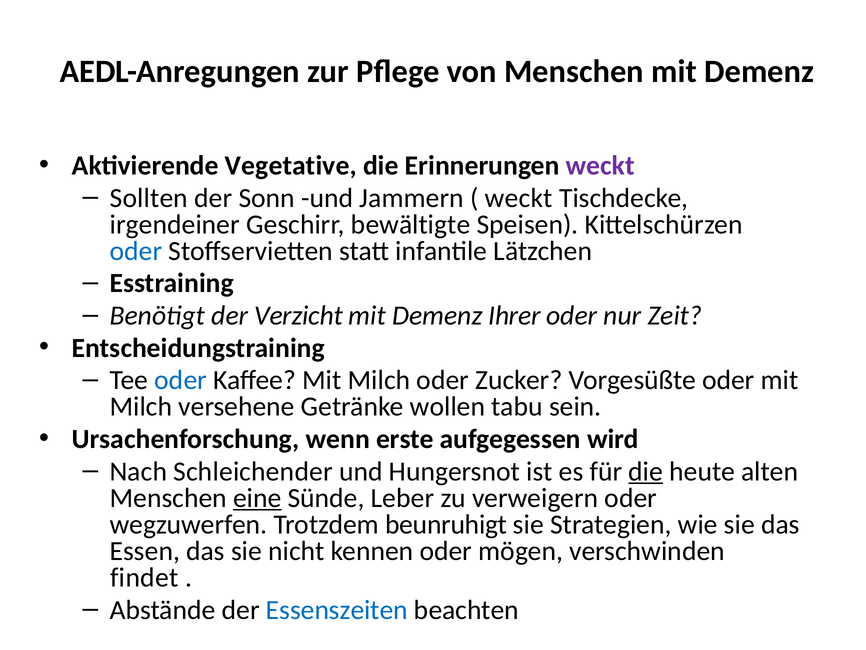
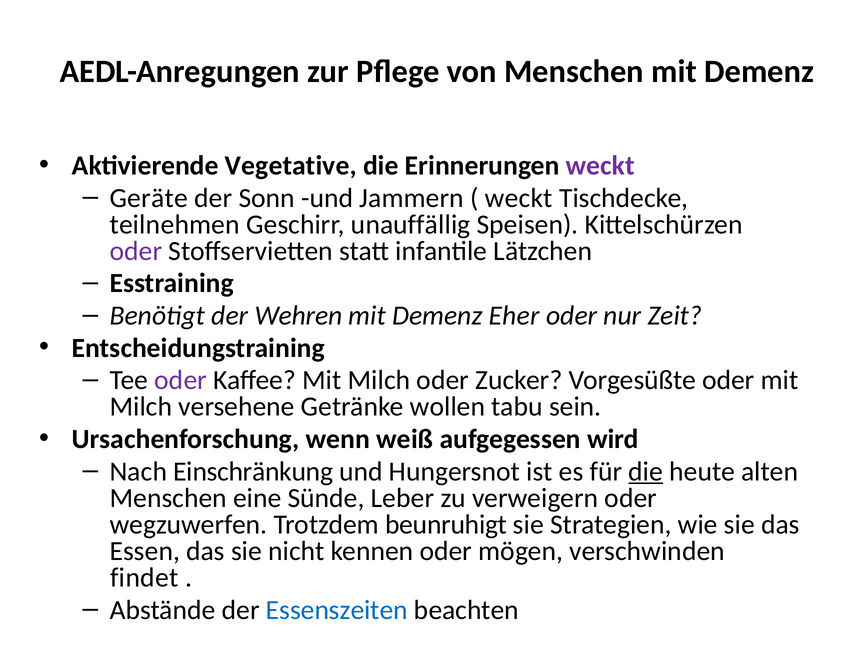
Sollten: Sollten -> Geräte (149, 198)
irgendeiner: irgendeiner -> teilnehmen (175, 224)
bewältigte: bewältigte -> unauffällig (411, 224)
oder colour: blue -> purple (136, 251)
Verzicht: Verzicht -> Wehren (298, 315)
Ihrer: Ihrer -> Eher (514, 315)
oder colour: blue -> purple (181, 380)
erste: erste -> weiß (405, 439)
Schleichender: Schleichender -> Einschränkung (253, 471)
eine underline: present -> none (257, 498)
